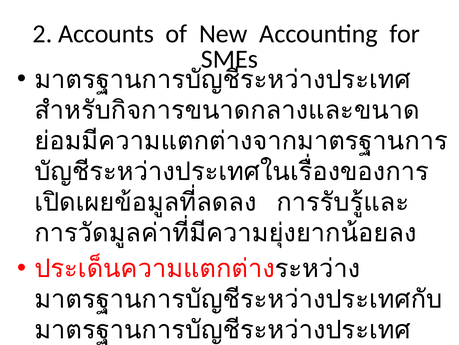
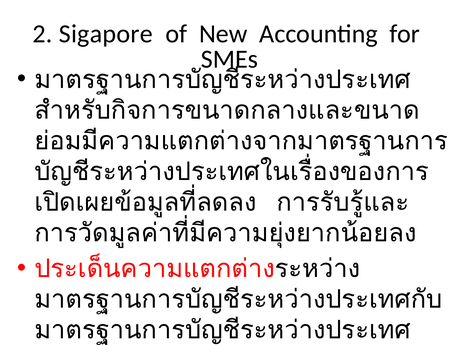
Accounts: Accounts -> Sigapore (106, 34)
